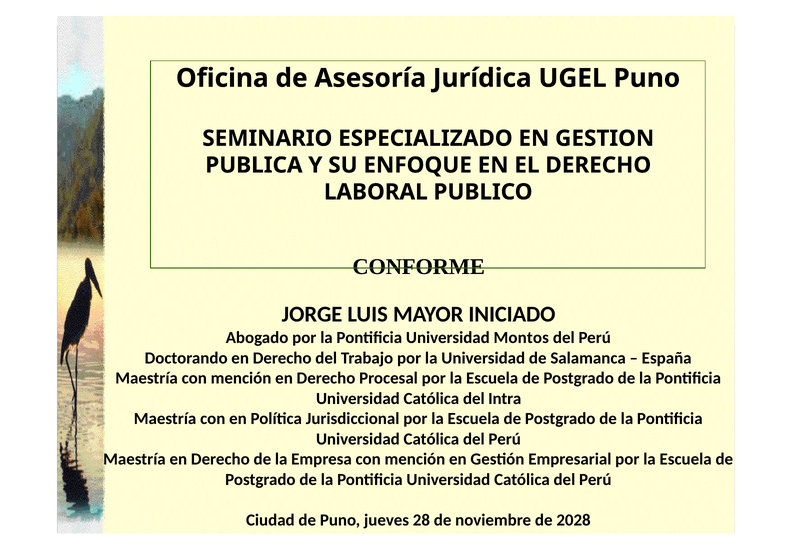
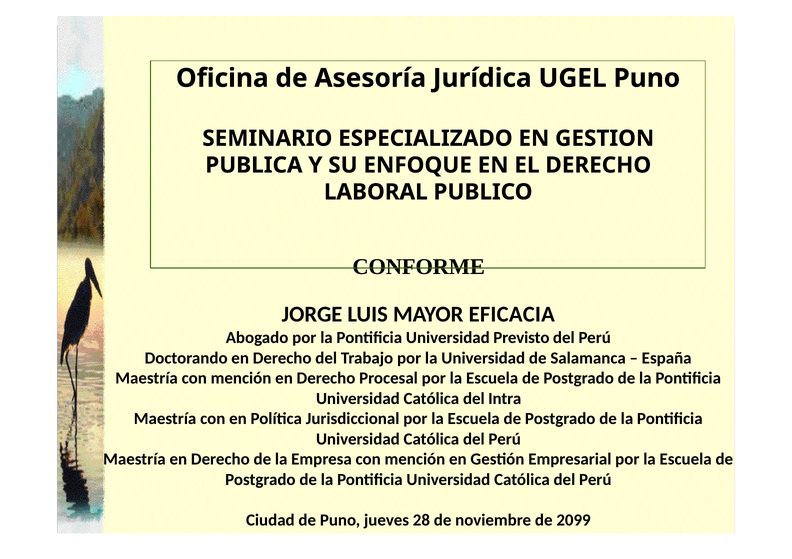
INICIADO: INICIADO -> EFICACIA (512, 315)
Montos: Montos -> Previsto (521, 338)
2028: 2028 -> 2099 (574, 521)
